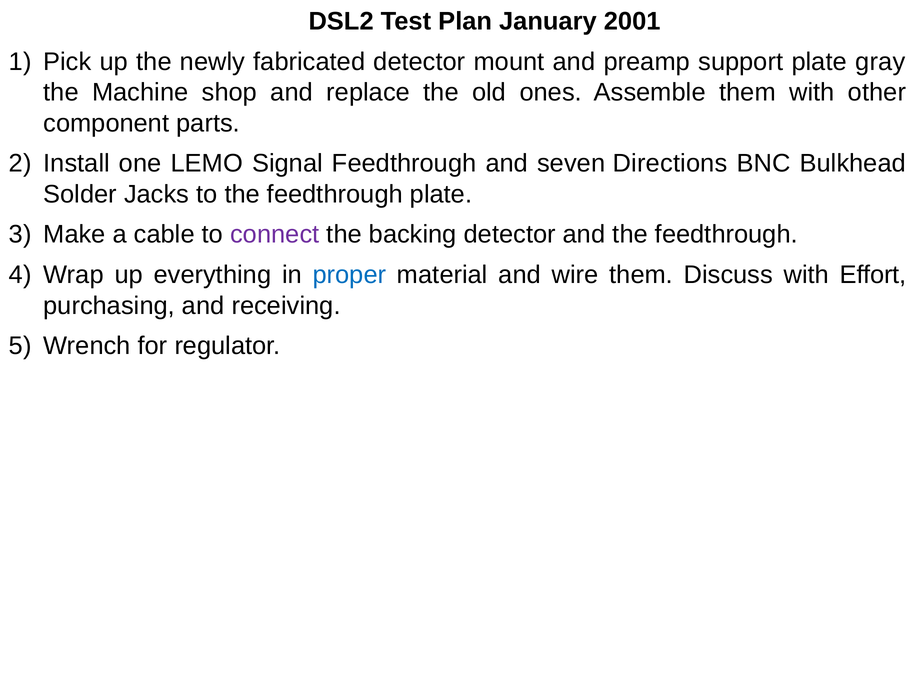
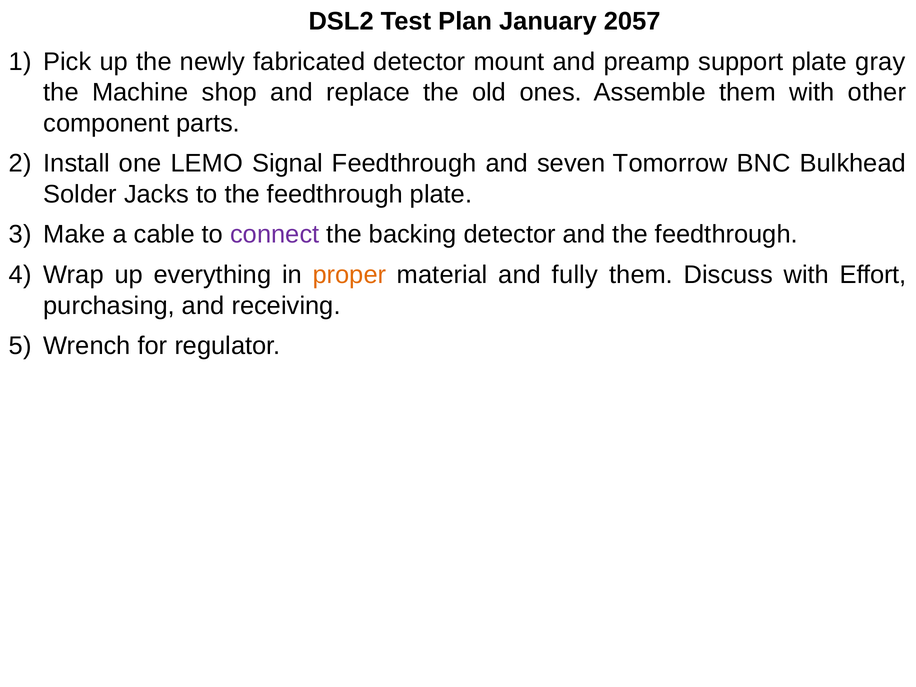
2001: 2001 -> 2057 (632, 22)
Directions: Directions -> Tomorrow (670, 164)
proper colour: blue -> orange (349, 275)
wire: wire -> fully (575, 275)
